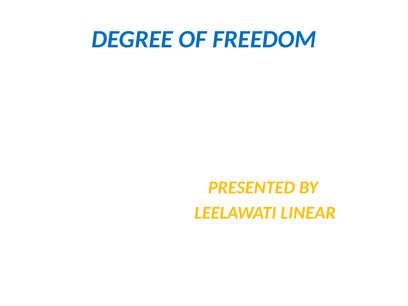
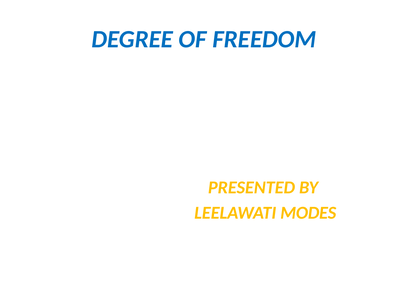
LINEAR: LINEAR -> MODES (308, 213)
